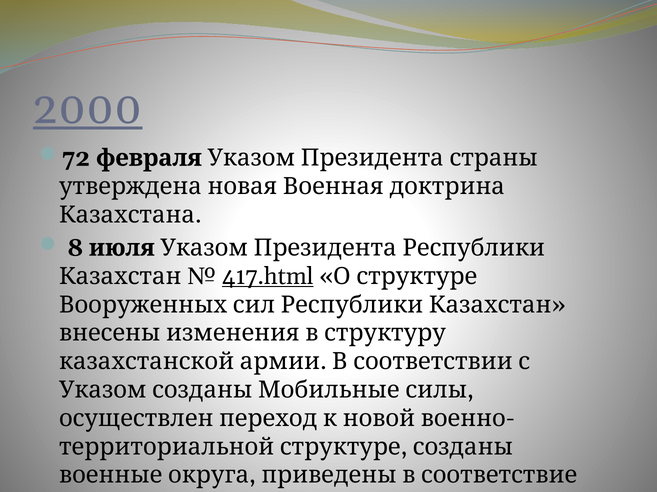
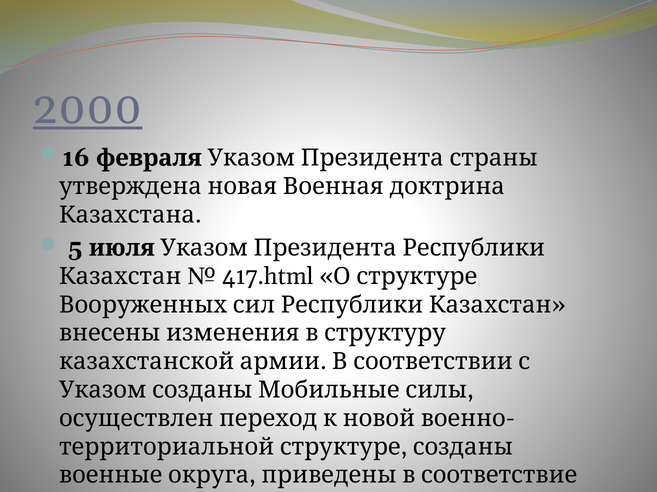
72: 72 -> 16 (76, 158)
8: 8 -> 5 (75, 248)
417.html underline: present -> none (268, 277)
